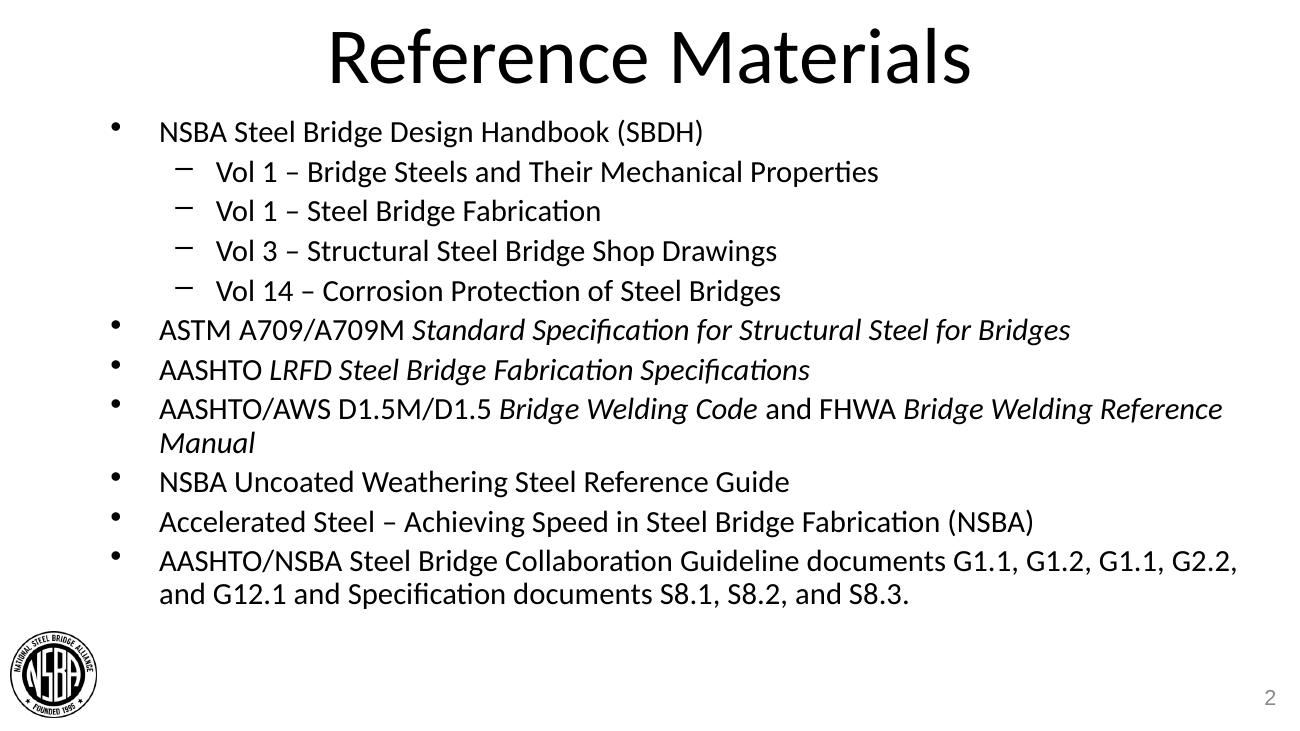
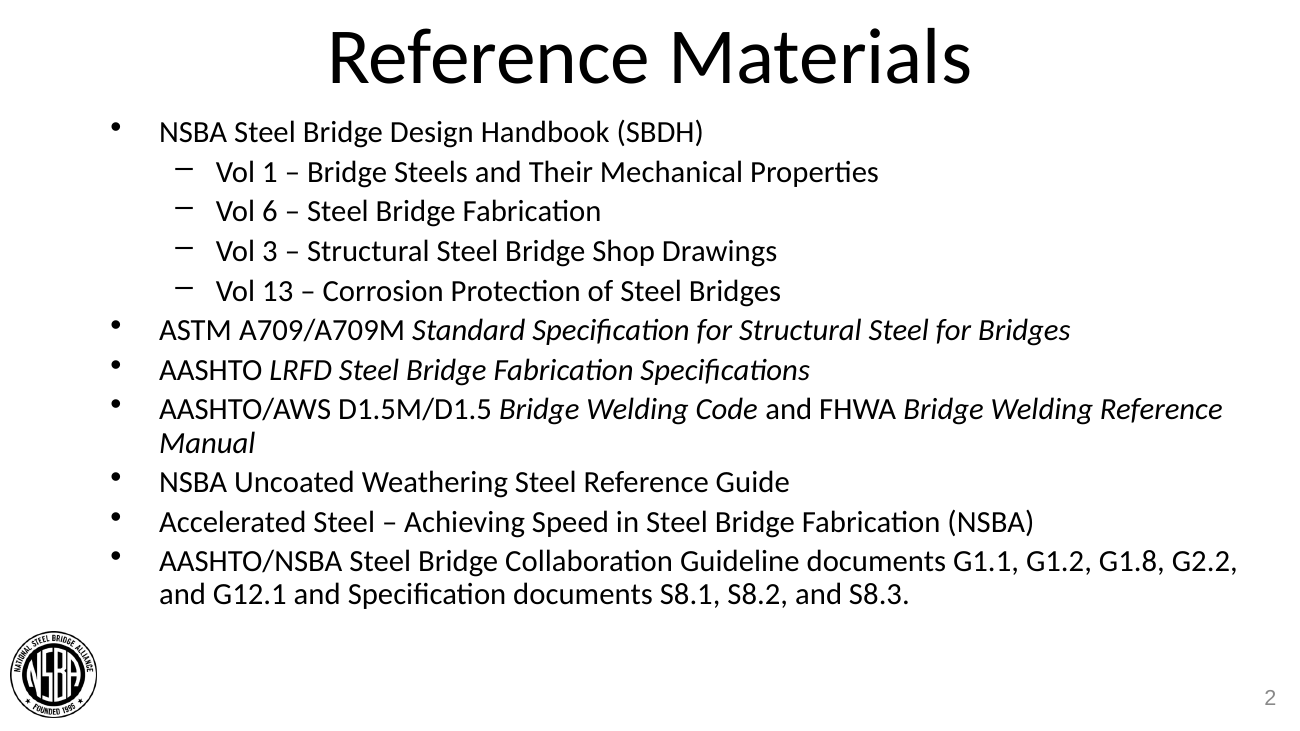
1: 1 -> 6 (270, 212)
14: 14 -> 13 (278, 291)
G1.2 G1.1: G1.1 -> G1.8 (1132, 562)
